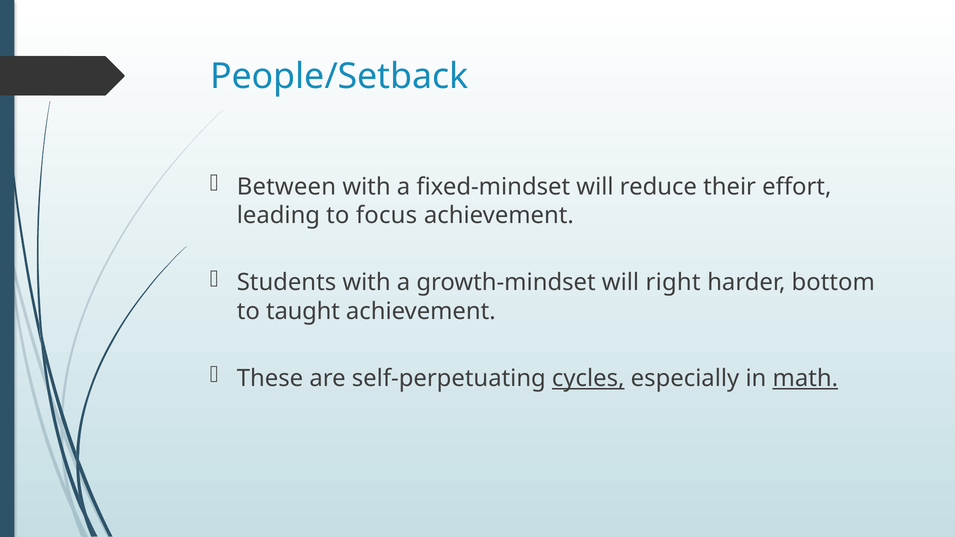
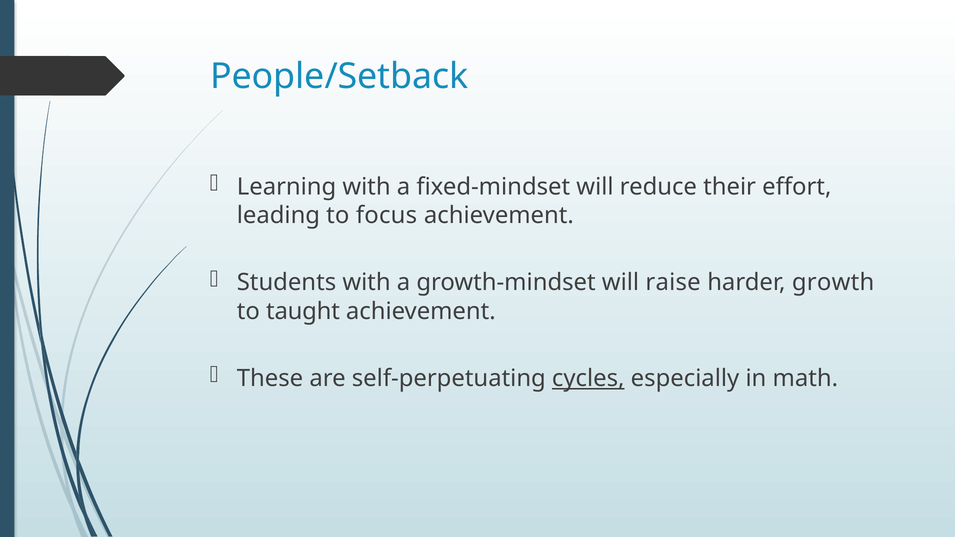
Between: Between -> Learning (287, 187)
right: right -> raise (673, 283)
bottom: bottom -> growth (833, 283)
math underline: present -> none (805, 379)
